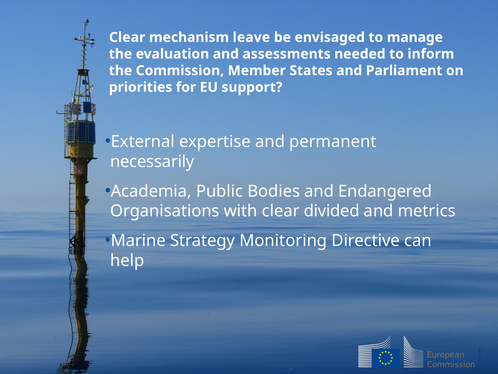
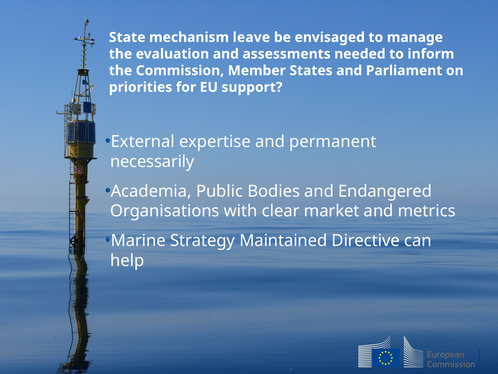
Clear: Clear -> State (127, 37)
divided: divided -> market (332, 211)
Monitoring: Monitoring -> Maintained (283, 240)
